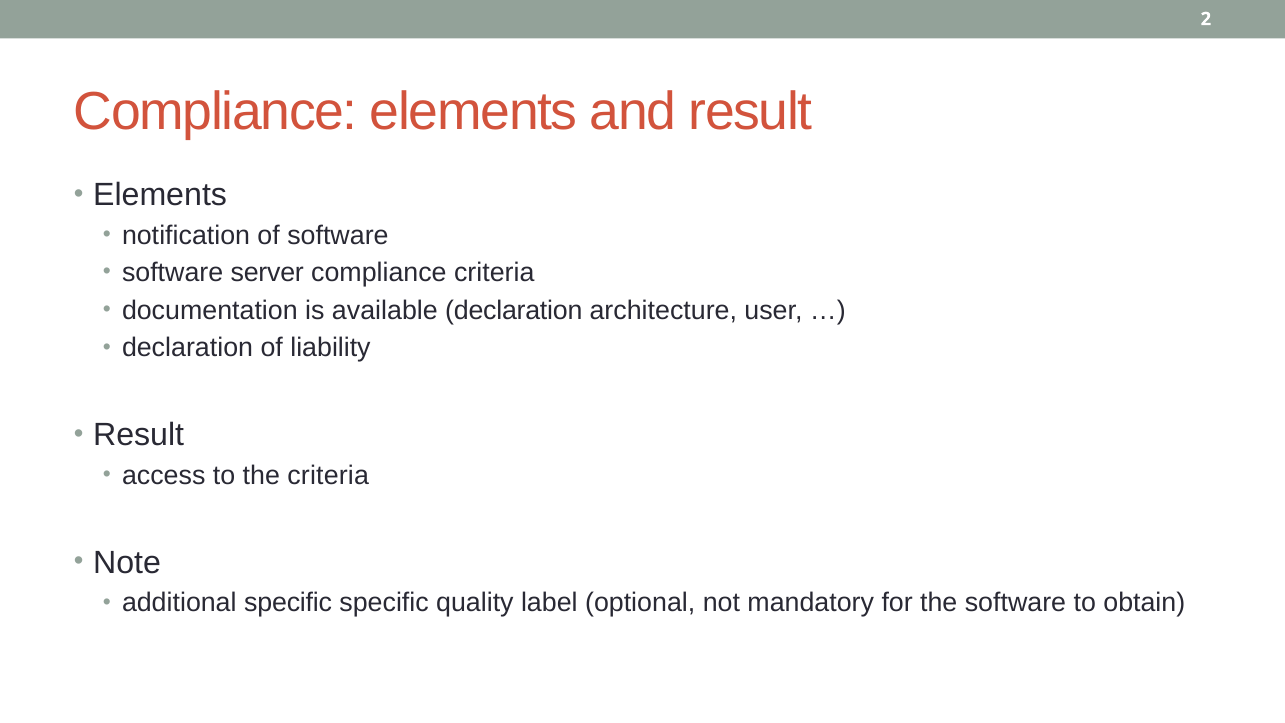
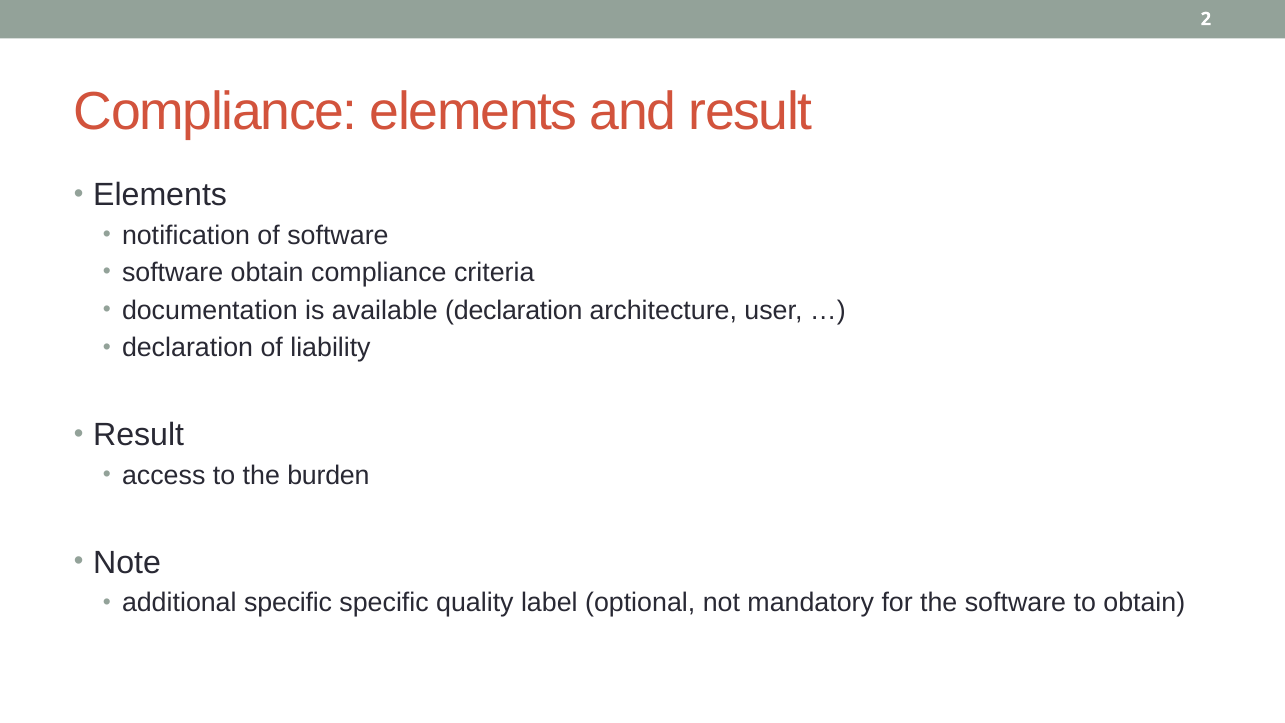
software server: server -> obtain (267, 273)
the criteria: criteria -> burden (328, 475)
